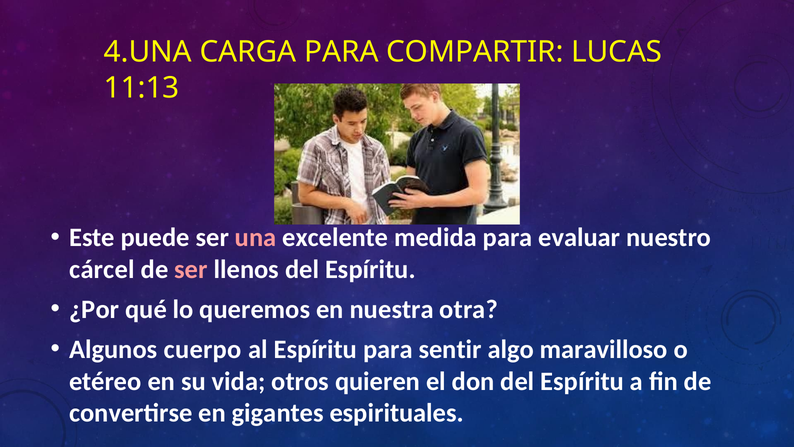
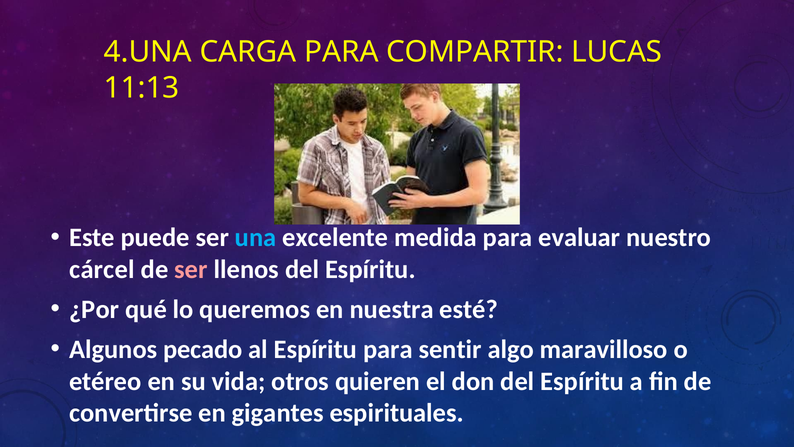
una colour: pink -> light blue (256, 238)
otra: otra -> esté (469, 309)
cuerpo: cuerpo -> pecado (203, 349)
